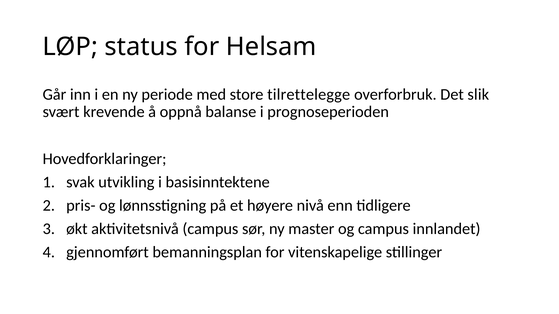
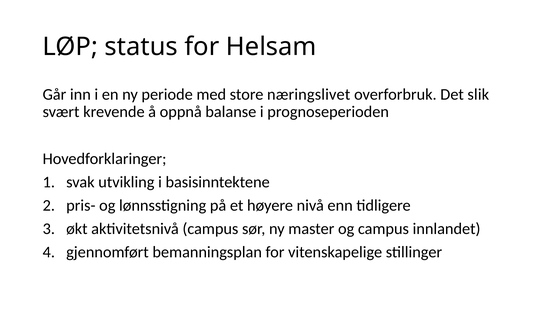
tilrettelegge: tilrettelegge -> næringslivet (309, 94)
